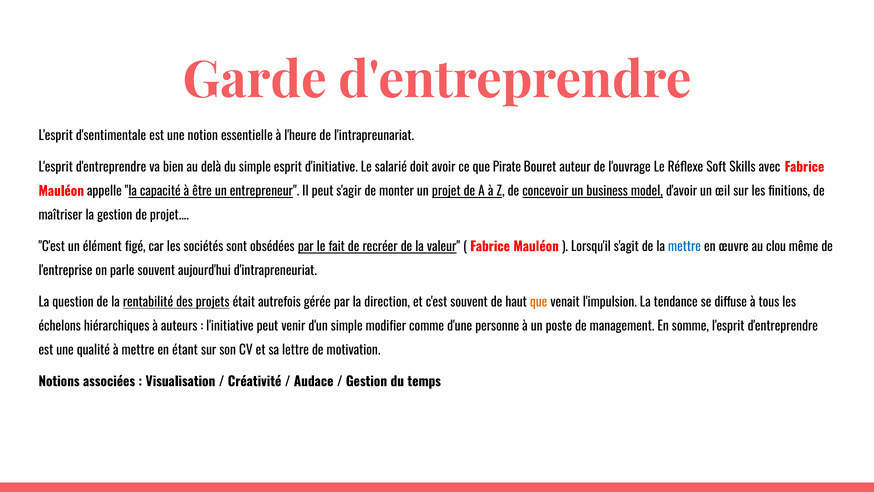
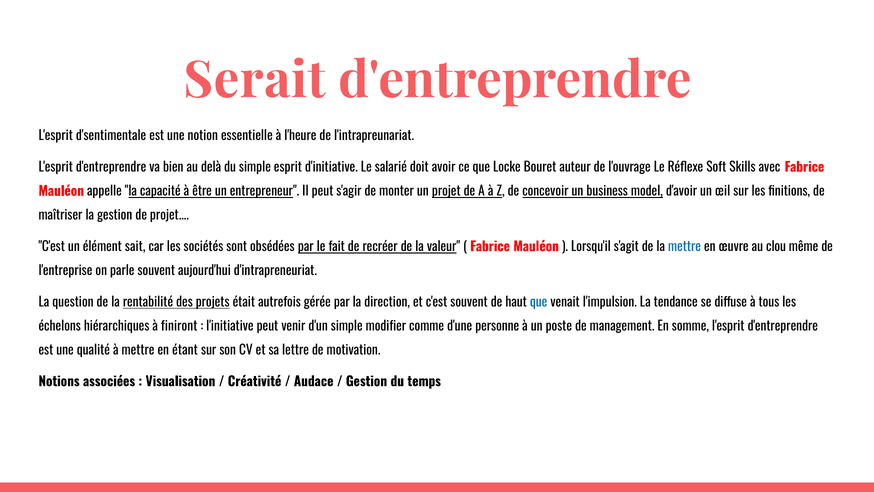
Garde: Garde -> Serait (254, 80)
Pirate: Pirate -> Locke (507, 167)
figé: figé -> sait (135, 247)
que colour: orange -> blue (539, 302)
auteurs: auteurs -> finiront (179, 326)
